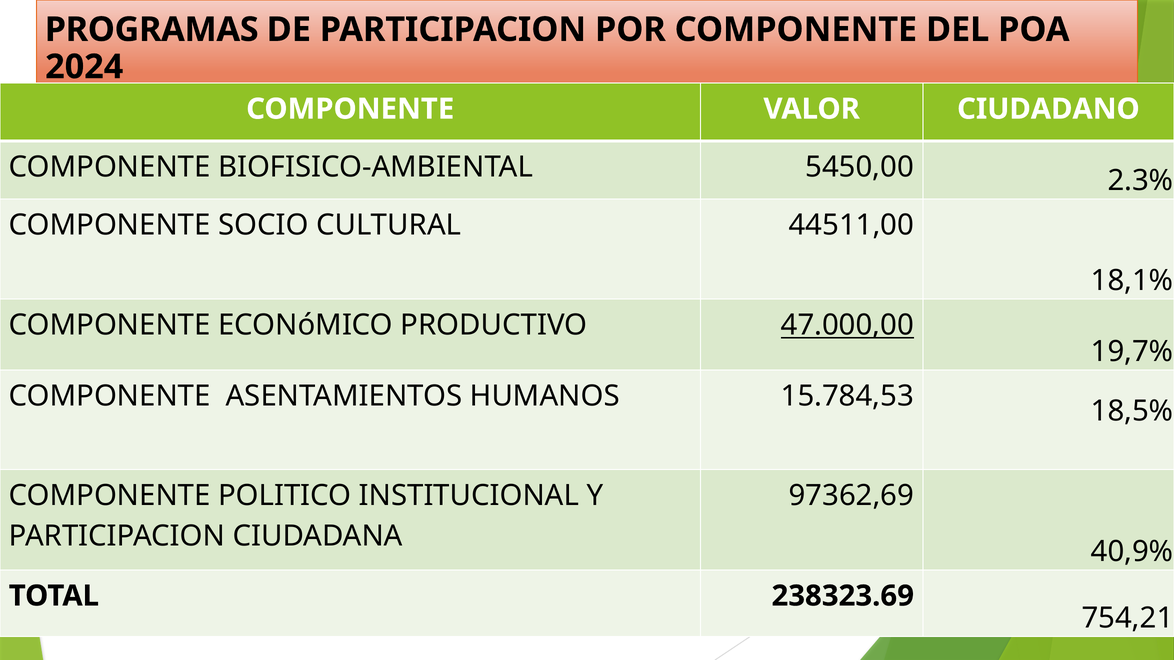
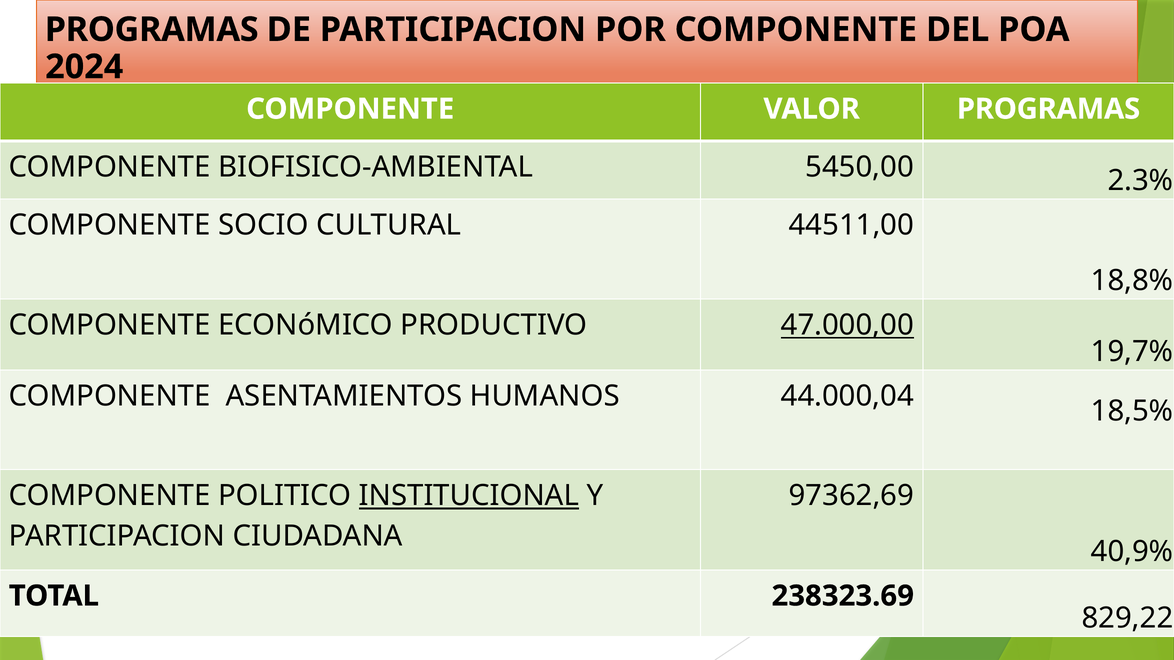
VALOR CIUDADANO: CIUDADANO -> PROGRAMAS (1049, 109)
18,1%: 18,1% -> 18,8% (1132, 281)
15.784,53: 15.784,53 -> 44.000,04 (847, 396)
INSTITUCIONAL underline: none -> present (469, 496)
754,21: 754,21 -> 829,22 (1128, 618)
